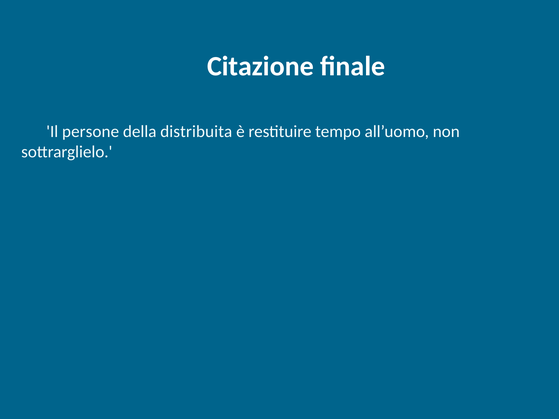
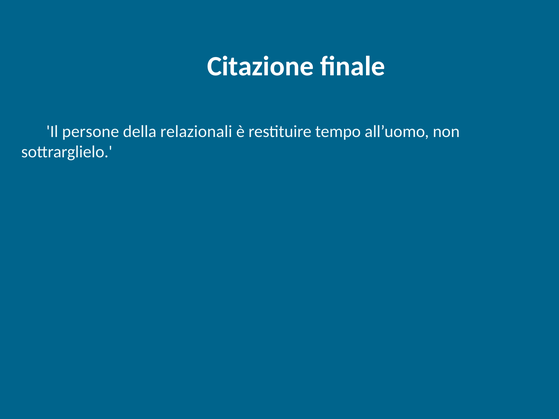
distribuita: distribuita -> relazionali (196, 132)
